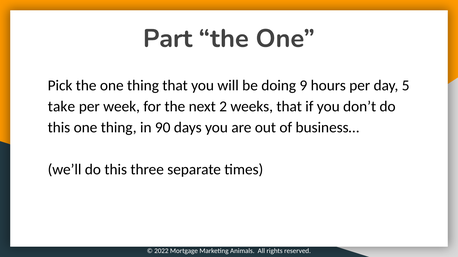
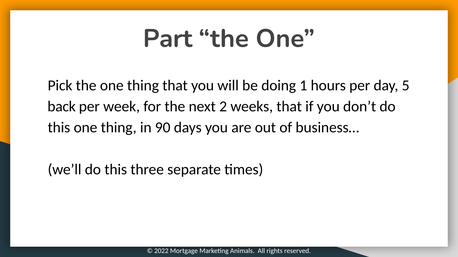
9: 9 -> 1 (303, 86)
take: take -> back (62, 107)
